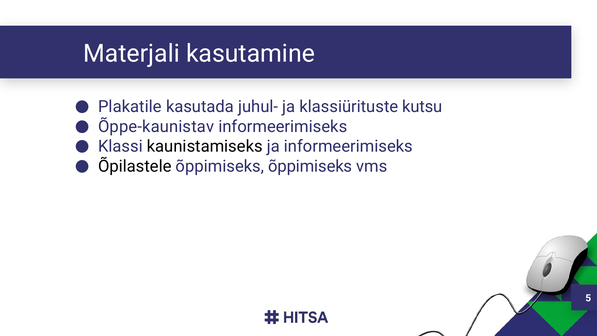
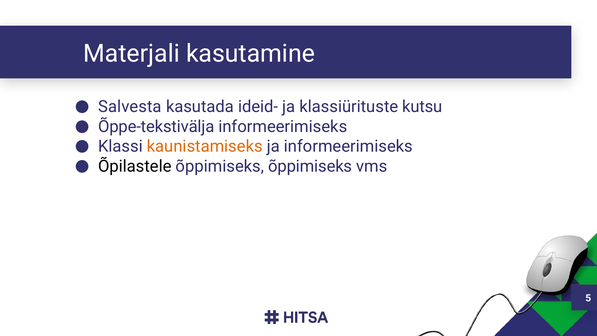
Plakatile: Plakatile -> Salvesta (130, 107)
juhul-: juhul- -> ideid- (258, 107)
Õppe-kaunistav: Õppe-kaunistav -> Õppe-tekstivälja (156, 126)
kaunistamiseks colour: black -> orange (205, 146)
